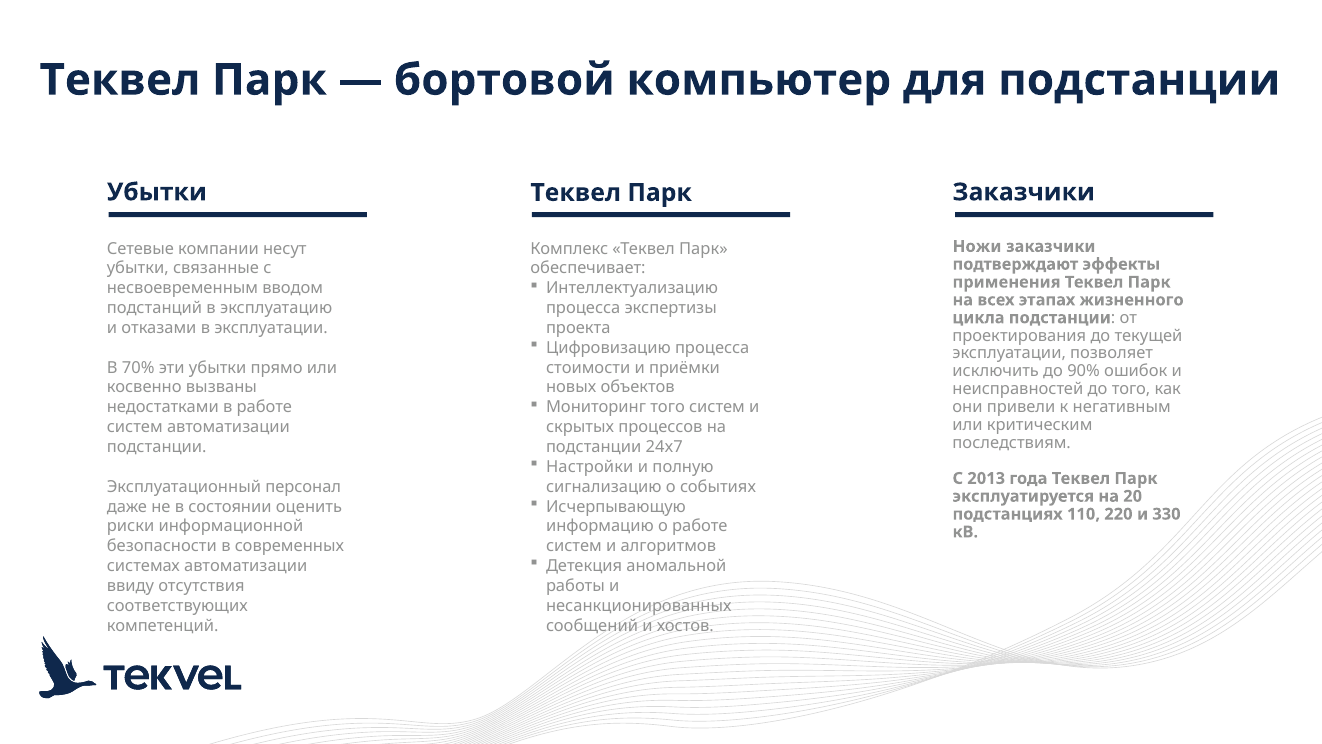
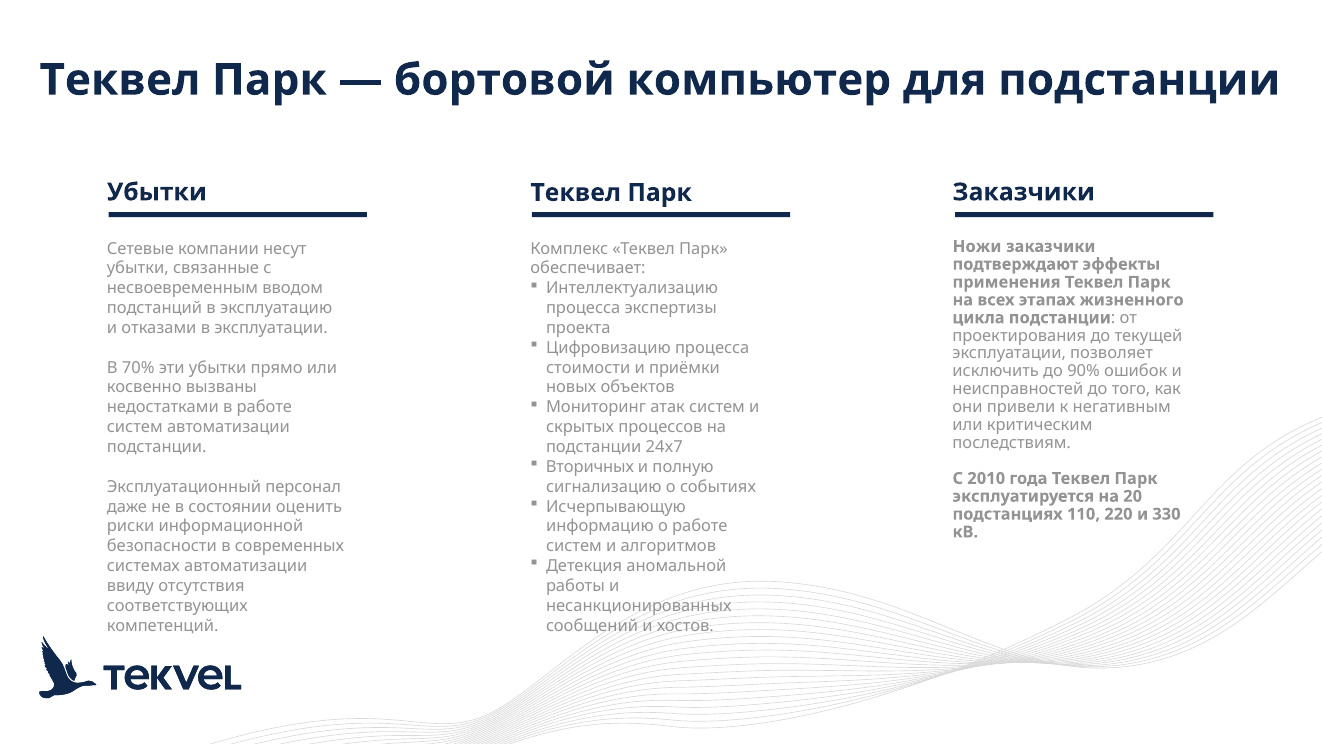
Мониторинг того: того -> атак (668, 407)
Настройки: Настройки -> Вторичных (590, 467)
2013: 2013 -> 2010 (986, 478)
